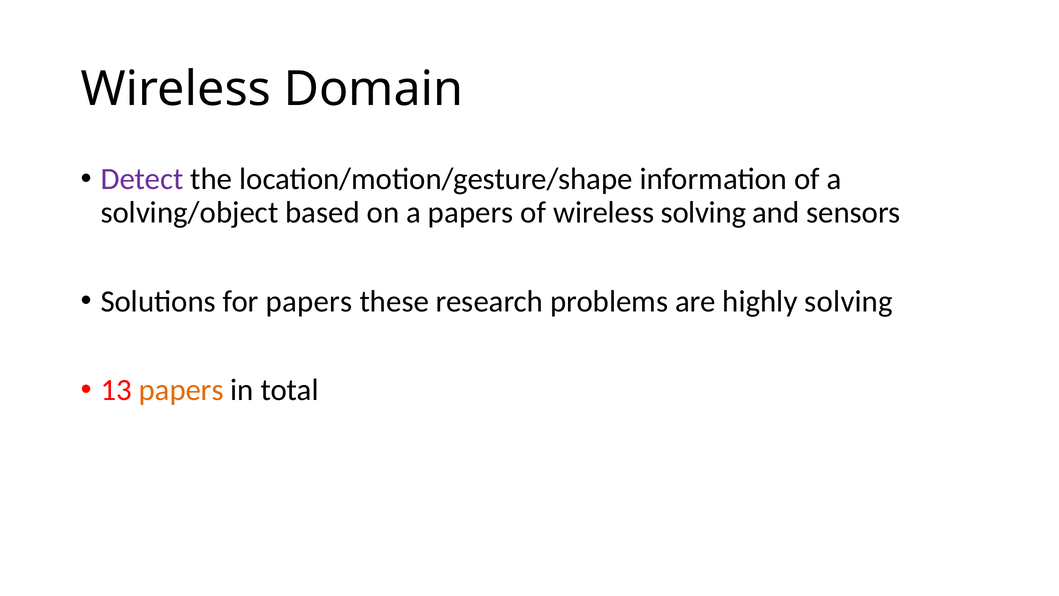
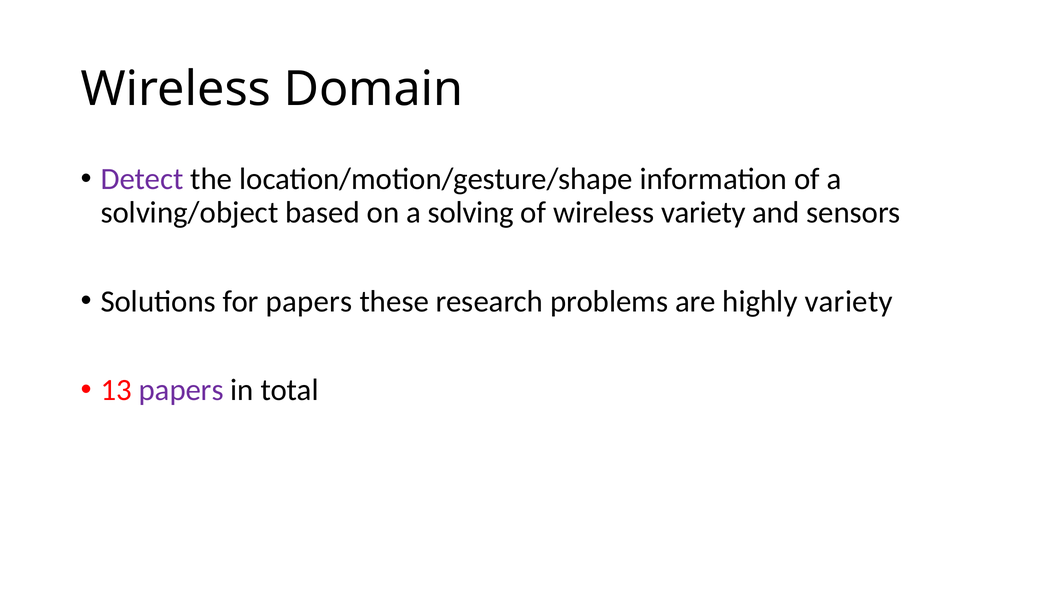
a papers: papers -> solving (471, 212)
wireless solving: solving -> variety (703, 212)
highly solving: solving -> variety (849, 301)
papers colour: orange -> purple (181, 390)
